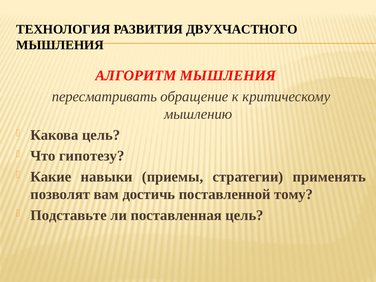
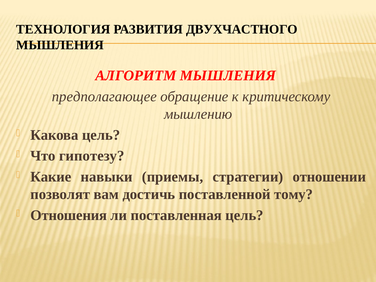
пересматривать: пересматривать -> предполагающее (104, 96)
применять: применять -> отношении (329, 177)
Подставьте: Подставьте -> Отношения (69, 215)
